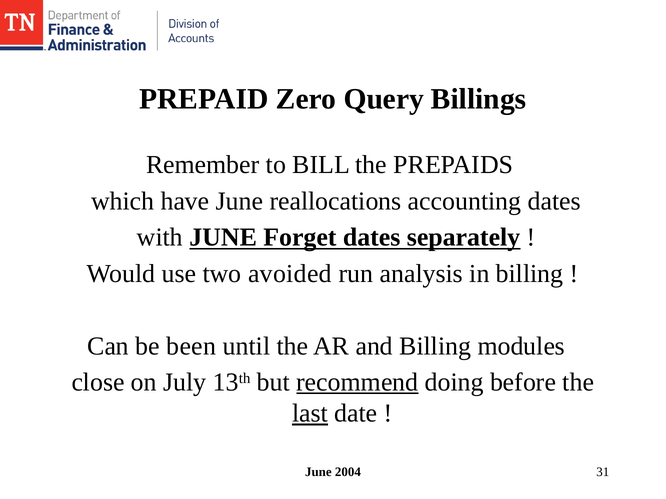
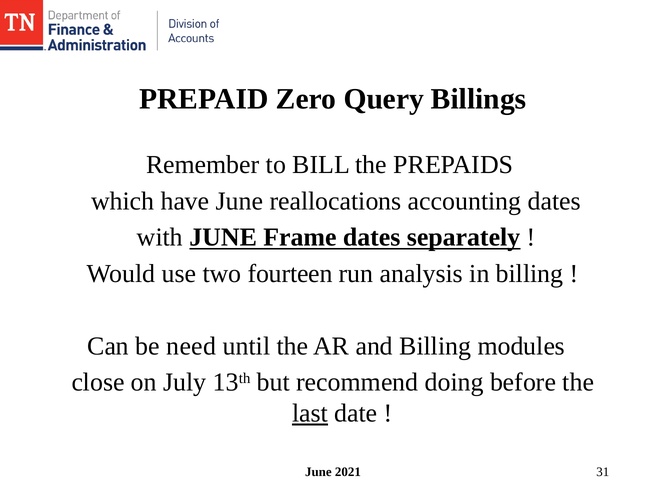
Forget: Forget -> Frame (300, 238)
avoided: avoided -> fourteen (290, 274)
been: been -> need (191, 346)
recommend underline: present -> none (357, 383)
2004: 2004 -> 2021 (348, 473)
